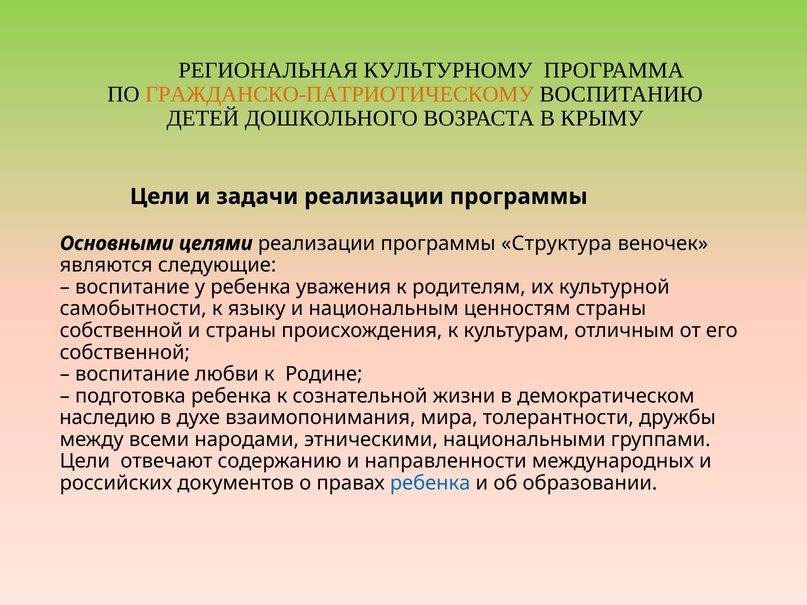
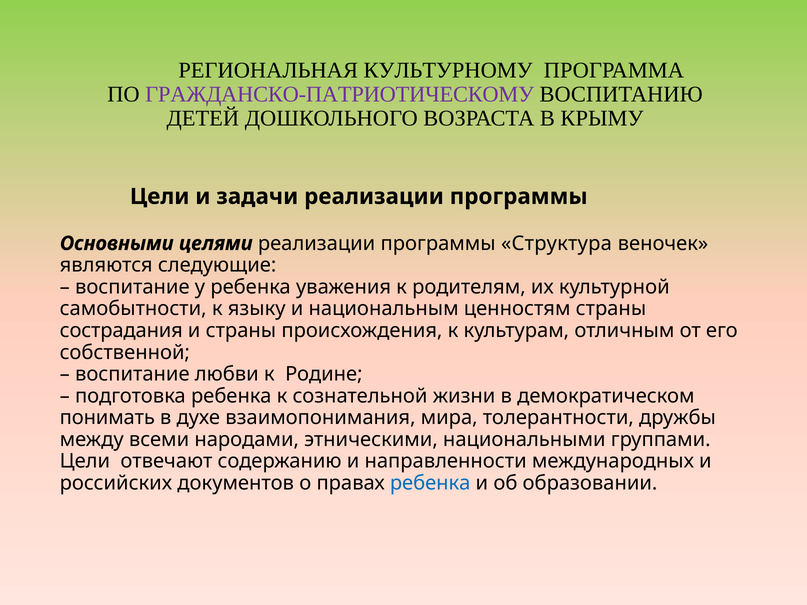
ГРАЖДАНСКО-ПАТРИОТИЧЕСКОМУ colour: orange -> purple (340, 94)
собственной: собственной -> сострадания (121, 331)
наследию: наследию -> понимать (107, 418)
